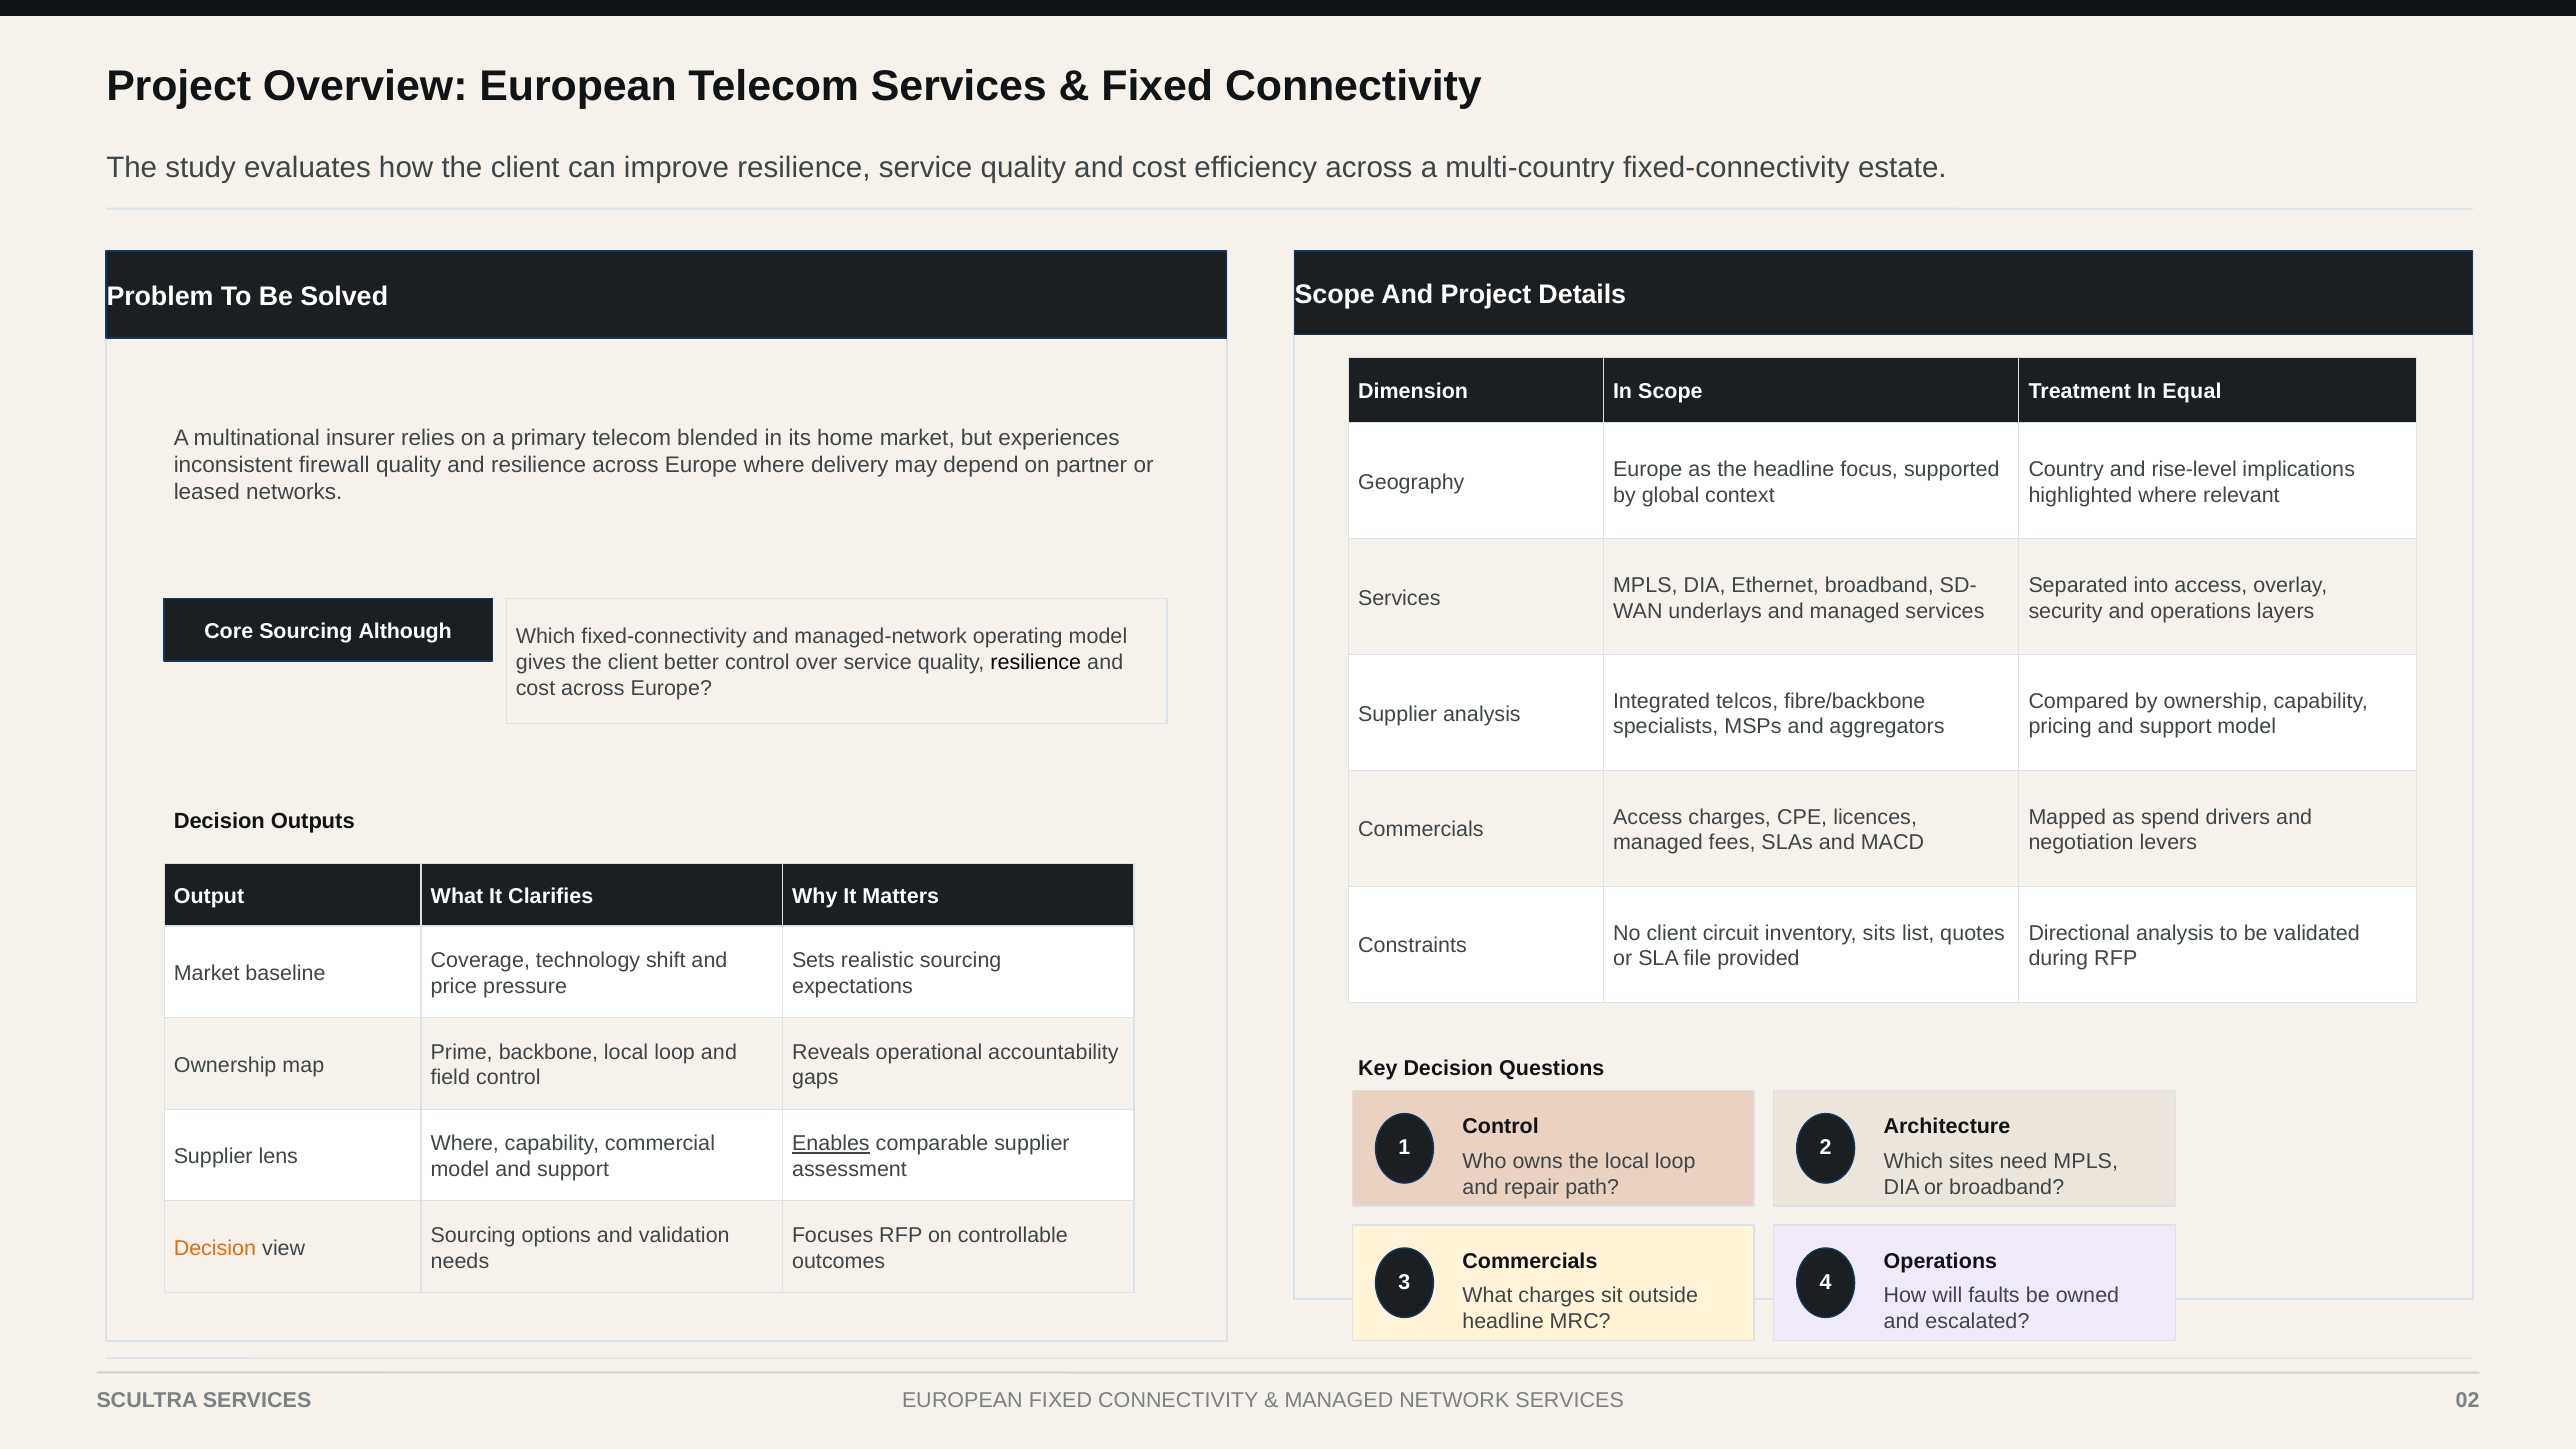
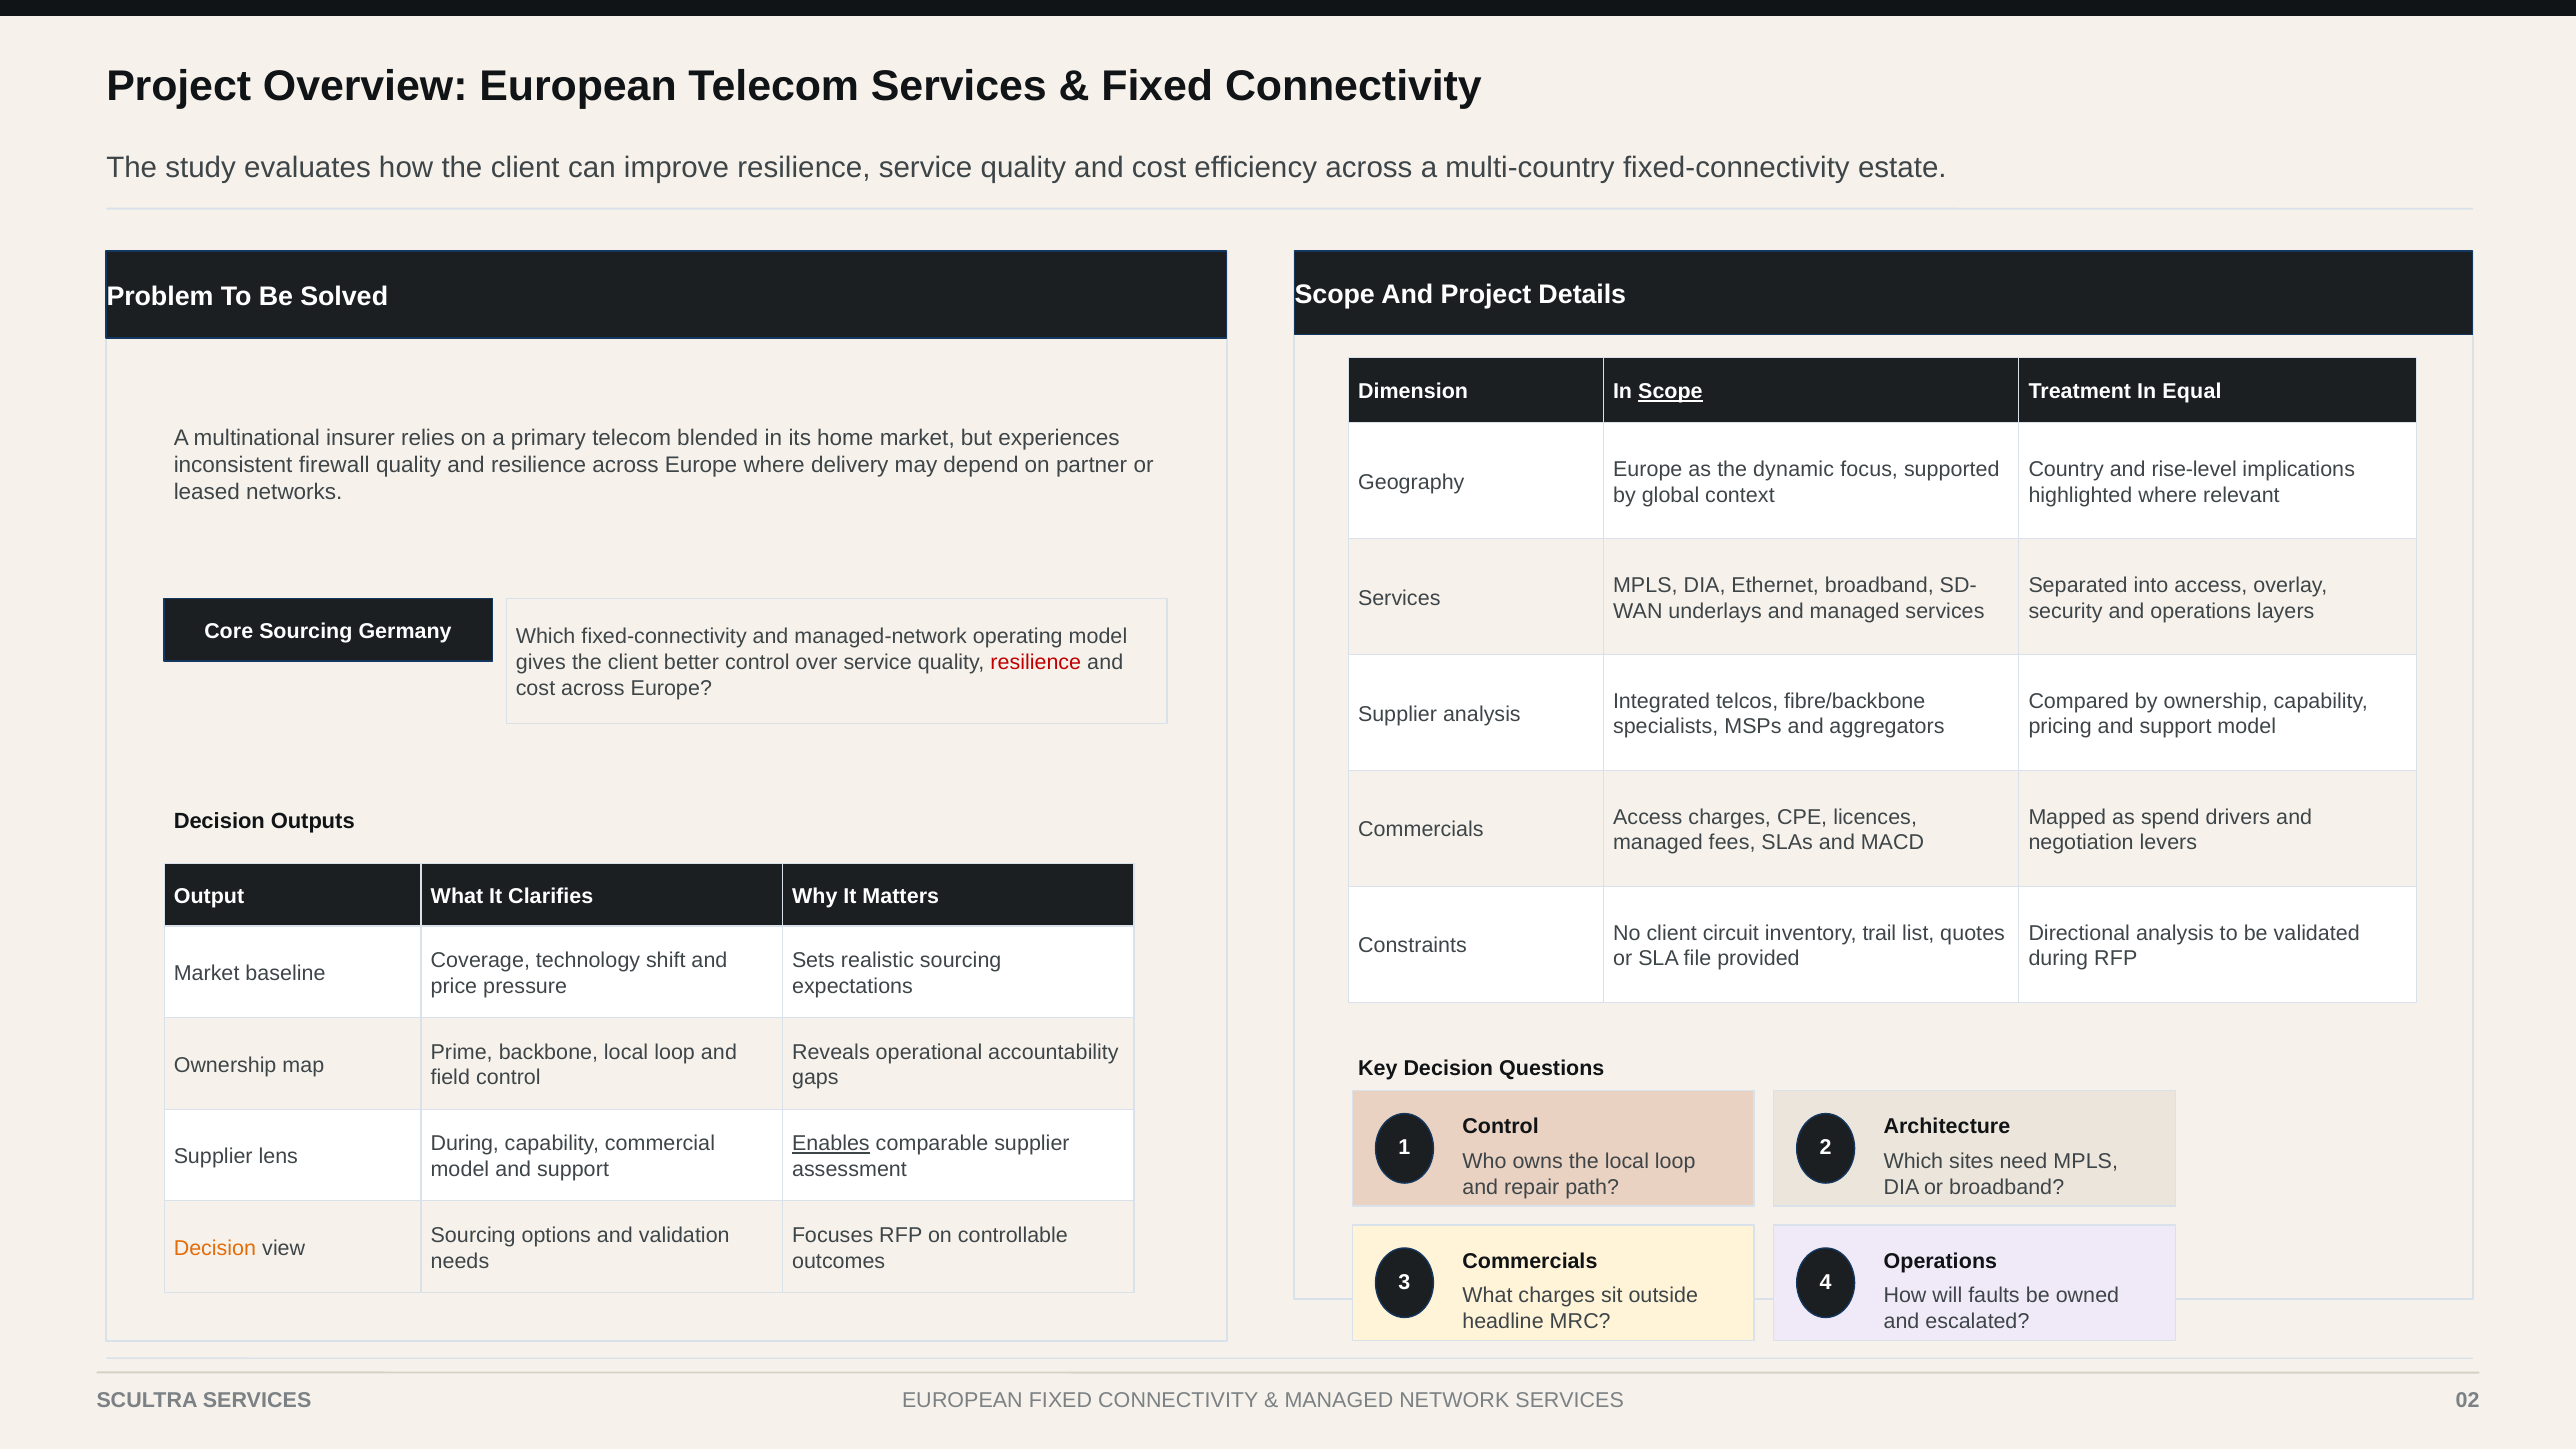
Scope underline: none -> present (1670, 392)
the headline: headline -> dynamic (1794, 469)
Although: Although -> Germany (405, 631)
resilience colour: black -> red (1036, 662)
sits: sits -> trail (1879, 933)
Where: Where -> During (465, 1144)
